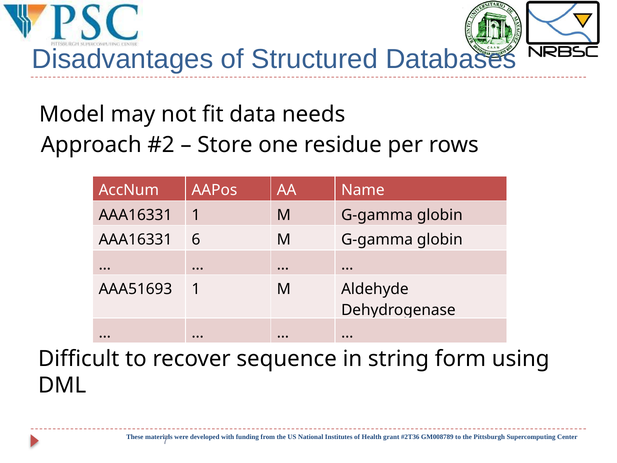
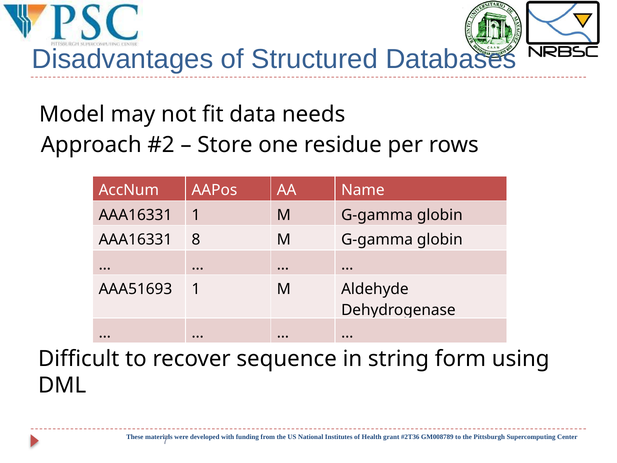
6: 6 -> 8 (196, 240)
